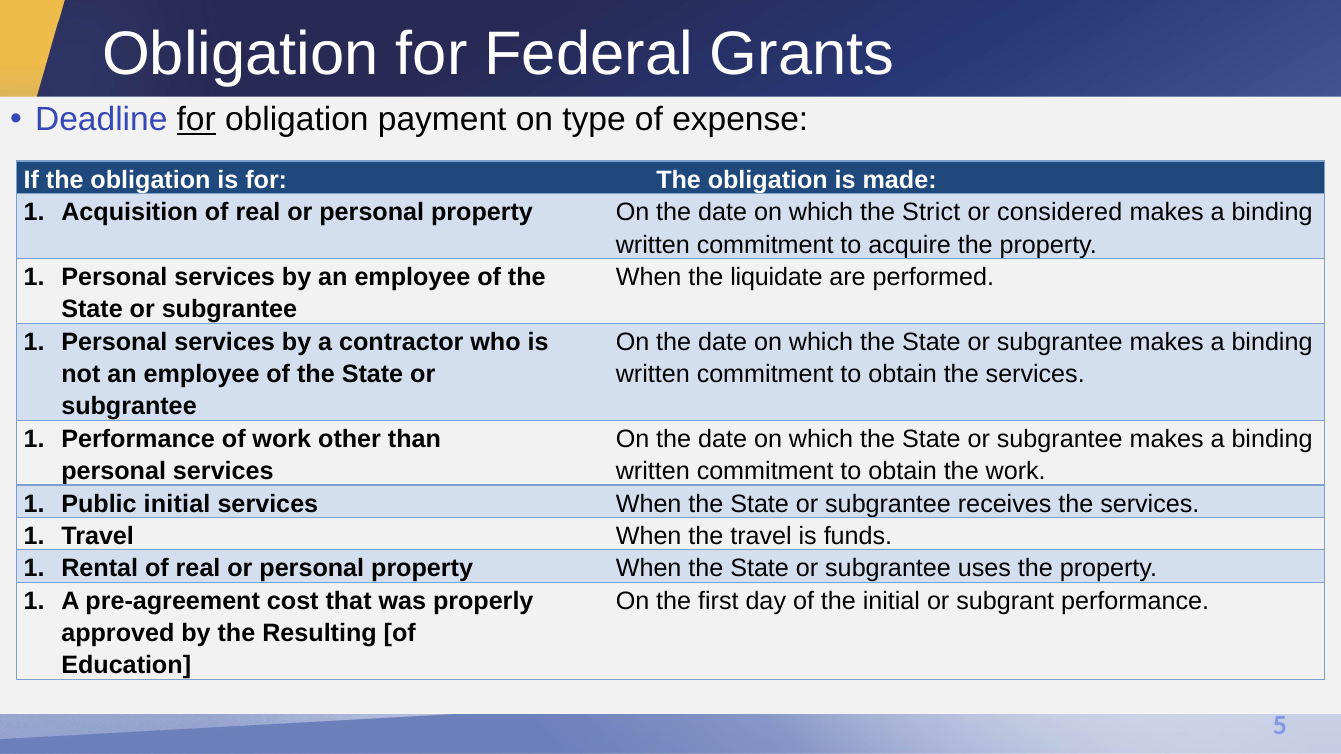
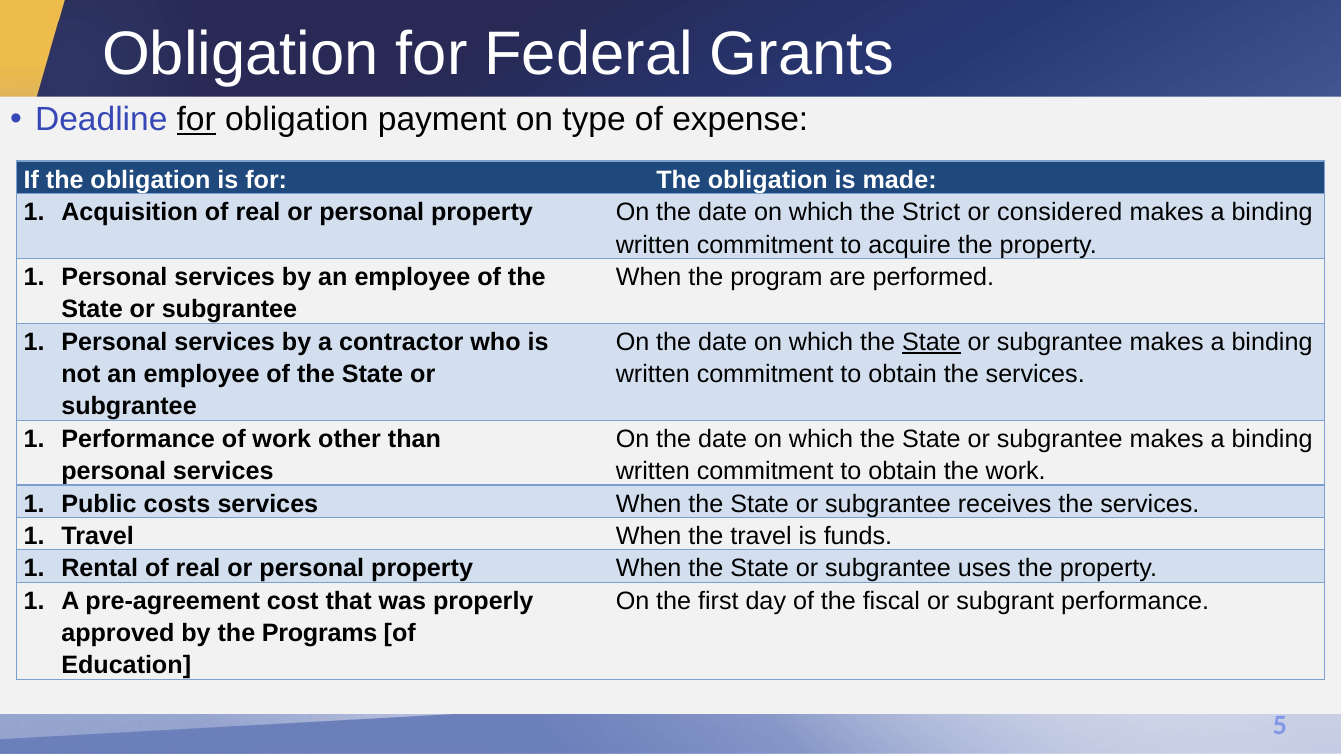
liquidate: liquidate -> program (776, 277)
State underline: none -> present (931, 342)
Public initial: initial -> costs (177, 504)
the initial: initial -> fiscal (891, 601)
Resulting: Resulting -> Programs (320, 633)
